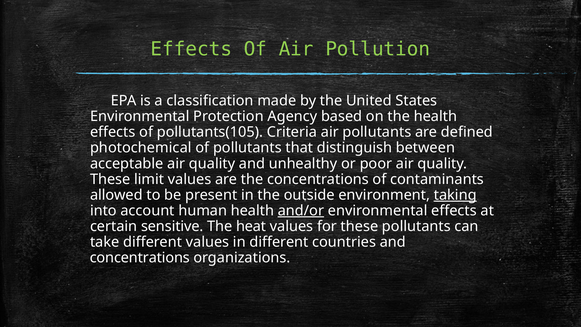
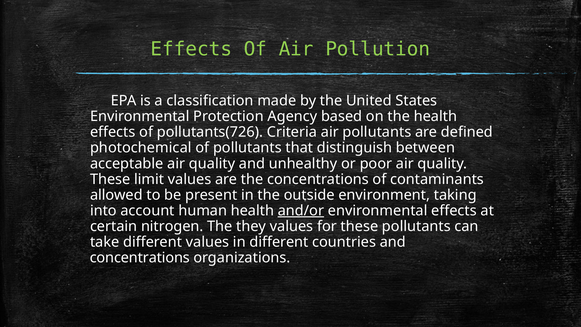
pollutants(105: pollutants(105 -> pollutants(726 (210, 132)
taking underline: present -> none (455, 195)
sensitive: sensitive -> nitrogen (172, 226)
heat: heat -> they (251, 226)
